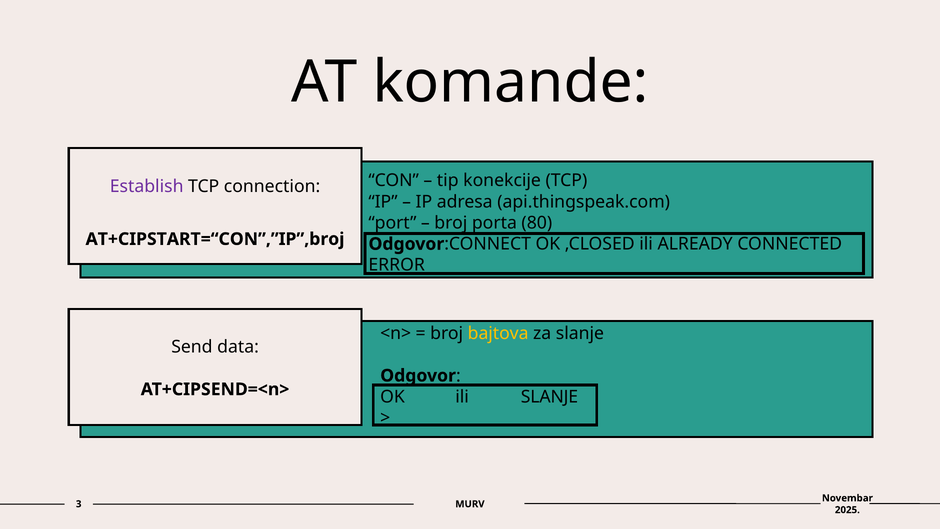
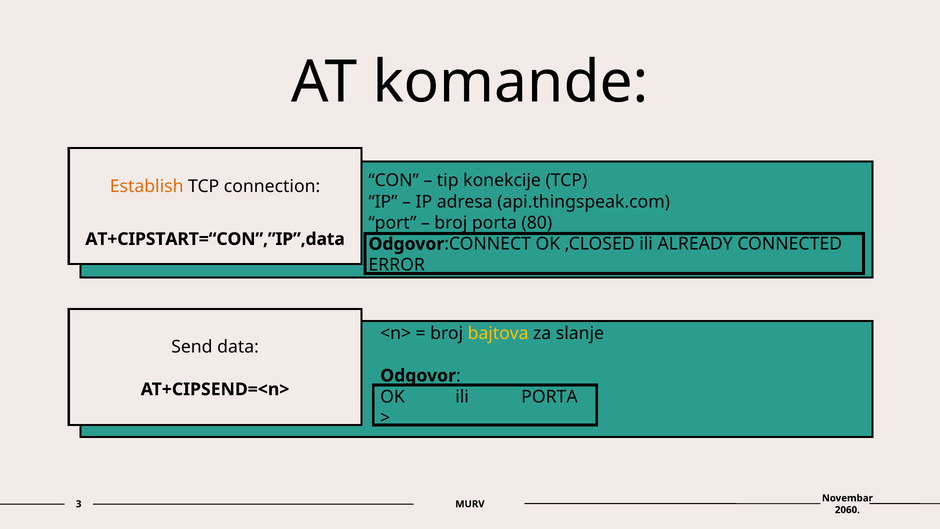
Establish colour: purple -> orange (147, 186)
AT+CIPSTART=“CON”,”IP”,broj: AT+CIPSTART=“CON”,”IP”,broj -> AT+CIPSTART=“CON”,”IP”,data (215, 239)
ili SLANJE: SLANJE -> PORTA (549, 397)
2025: 2025 -> 2060 (847, 510)
